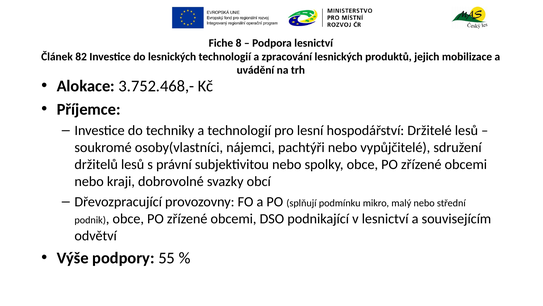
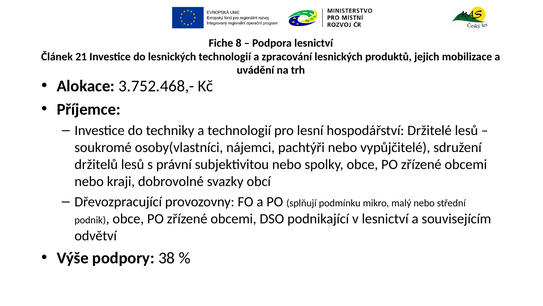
82: 82 -> 21 (81, 57)
55: 55 -> 38 (167, 257)
